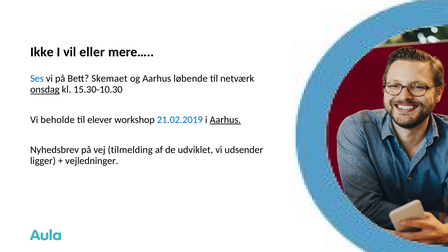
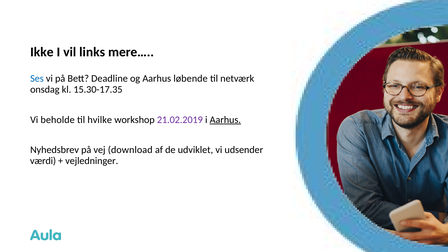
eller: eller -> links (92, 52)
Skemaet: Skemaet -> Deadline (110, 79)
onsdag underline: present -> none (45, 90)
15.30-10.30: 15.30-10.30 -> 15.30-17.35 (98, 90)
elever: elever -> hvilke (100, 120)
21.02.2019 colour: blue -> purple (180, 120)
tilmelding: tilmelding -> download (130, 150)
ligger: ligger -> værdi (43, 161)
